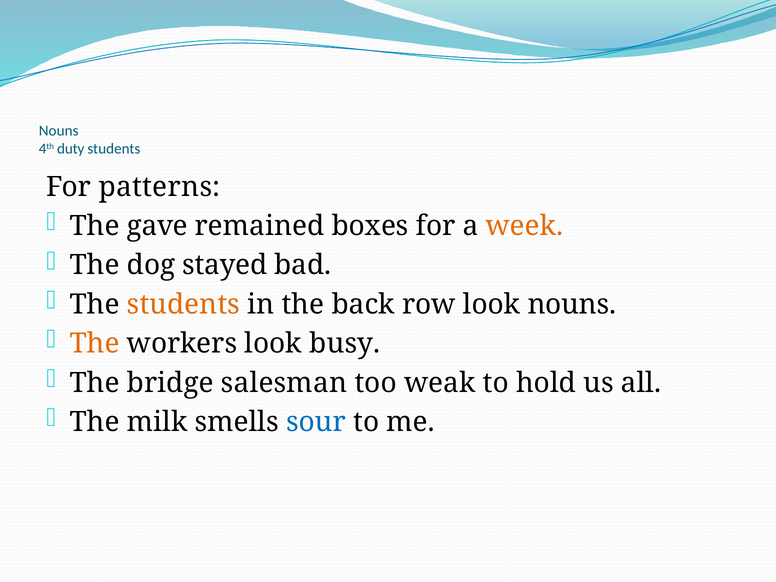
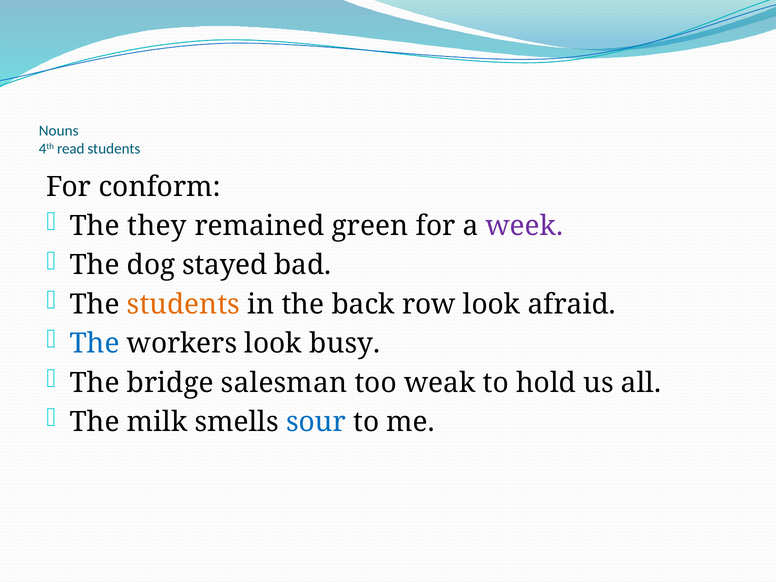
duty: duty -> read (71, 149)
patterns: patterns -> conform (160, 187)
gave: gave -> they (157, 226)
boxes: boxes -> green (370, 226)
week colour: orange -> purple (525, 226)
look nouns: nouns -> afraid (572, 304)
The colour: orange -> blue (95, 344)
